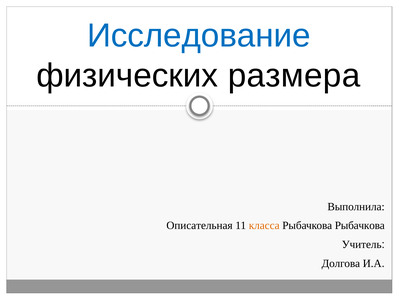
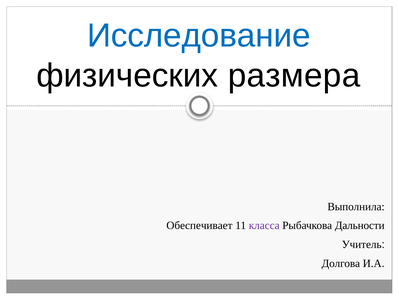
Описательная: Описательная -> Обеспечивает (199, 225)
класса colour: orange -> purple (264, 225)
Рыбачкова Рыбачкова: Рыбачкова -> Дальности (360, 225)
